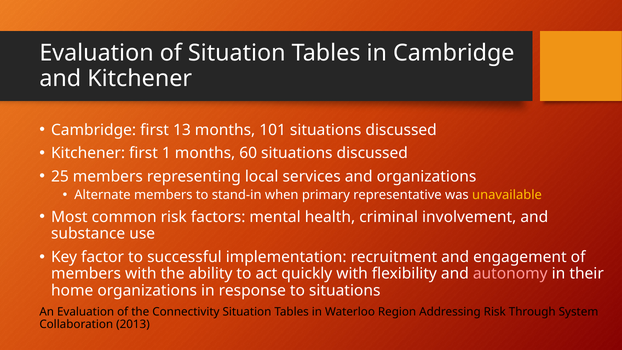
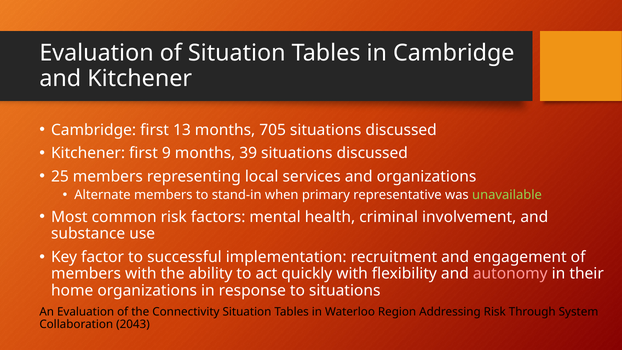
101: 101 -> 705 (273, 130)
1: 1 -> 9 (166, 153)
60: 60 -> 39 (248, 153)
unavailable colour: yellow -> light green (507, 195)
2013: 2013 -> 2043 (133, 324)
